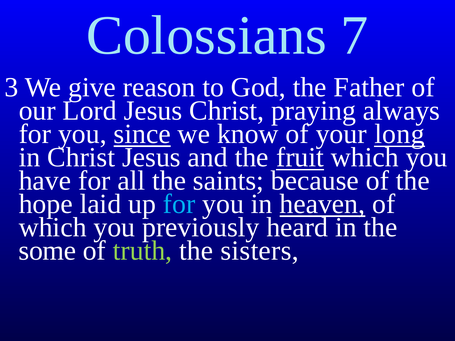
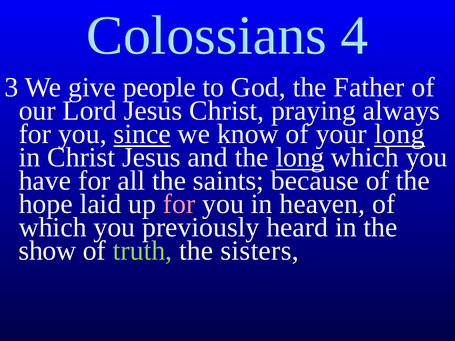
7: 7 -> 4 (355, 36)
reason: reason -> people (159, 88)
the fruit: fruit -> long (300, 158)
for colour: light blue -> pink (179, 204)
heaven underline: present -> none (322, 204)
some: some -> show (47, 251)
